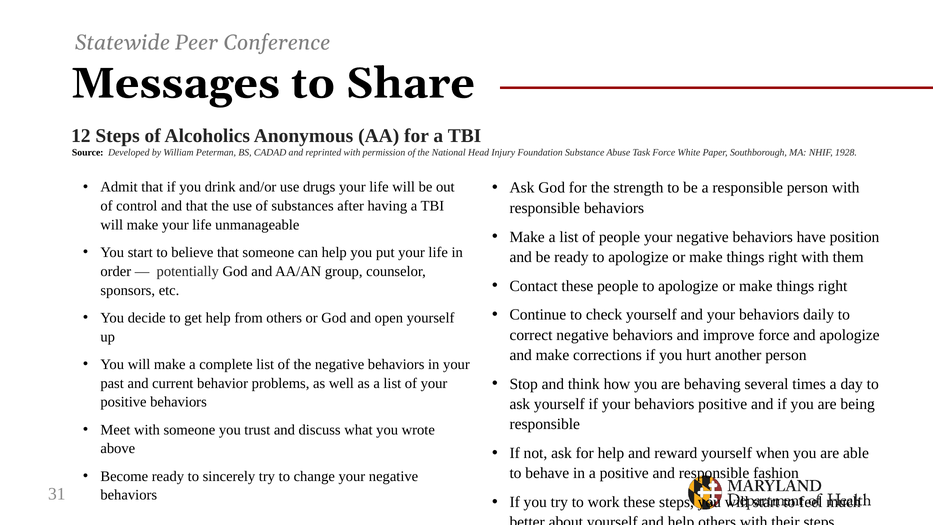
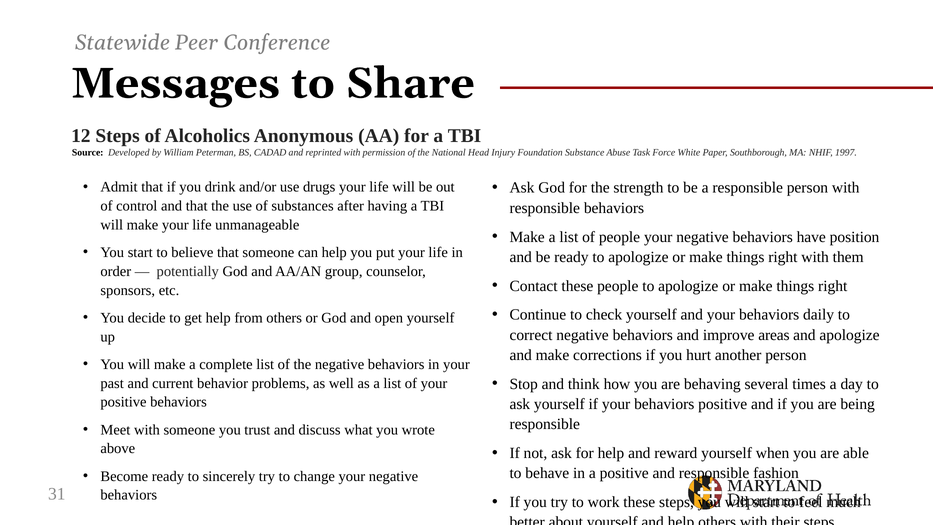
1928: 1928 -> 1997 (846, 153)
improve force: force -> areas (774, 335)
